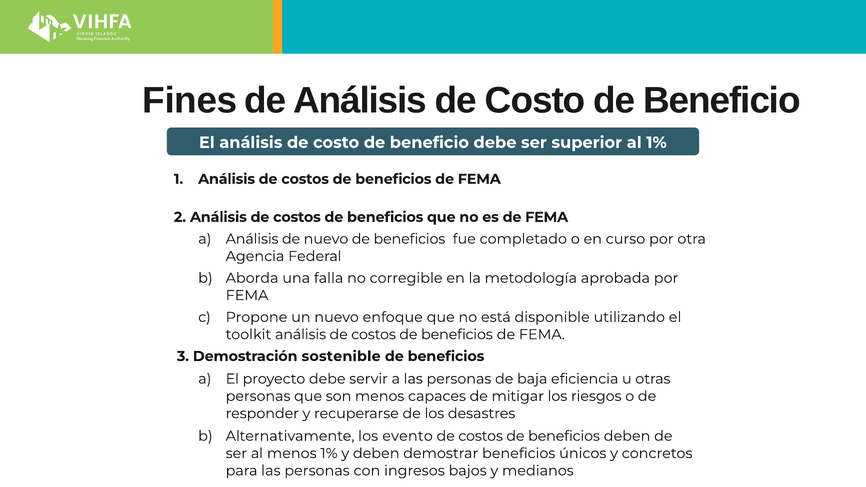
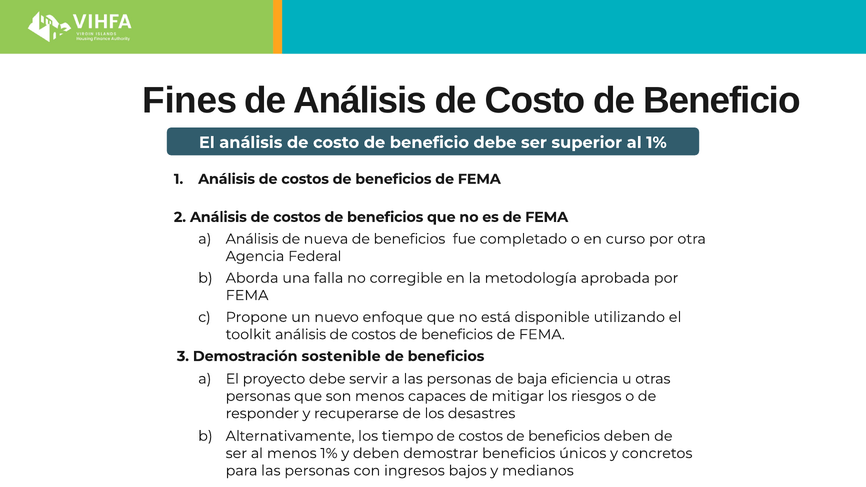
de nuevo: nuevo -> nueva (326, 239)
evento: evento -> tiempo (408, 436)
